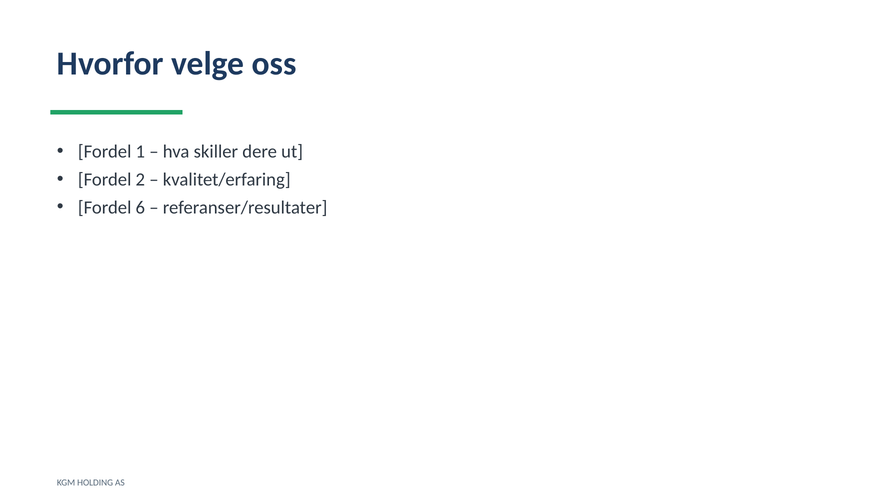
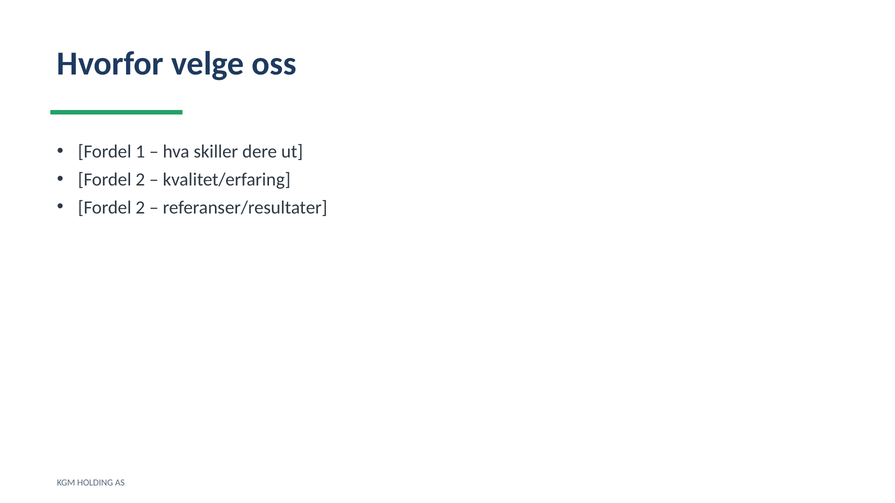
6: 6 -> 2 (140, 208)
